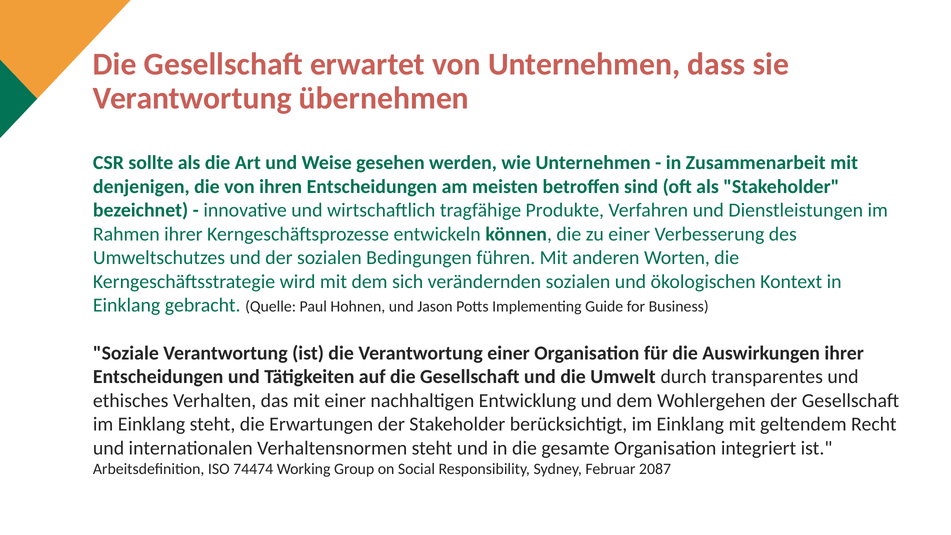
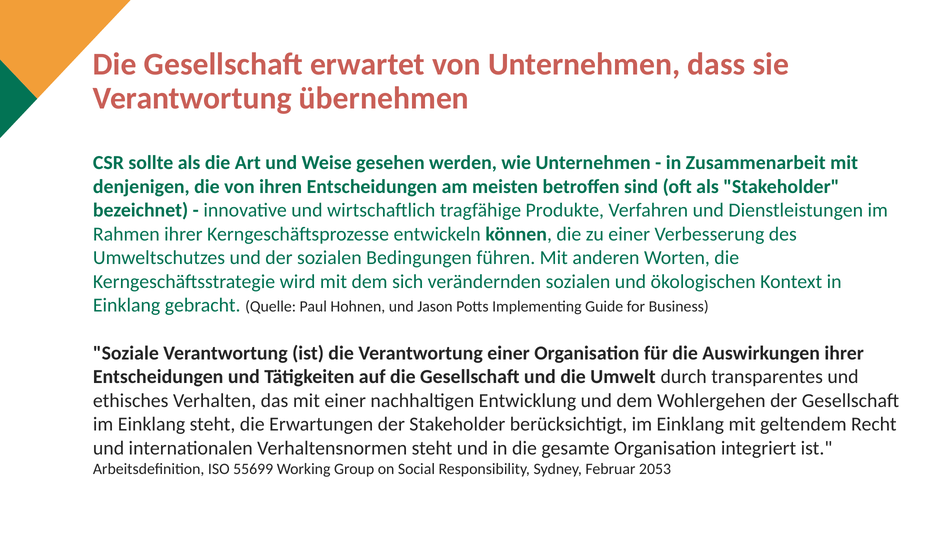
74474: 74474 -> 55699 (253, 469)
2087: 2087 -> 2053 (655, 469)
